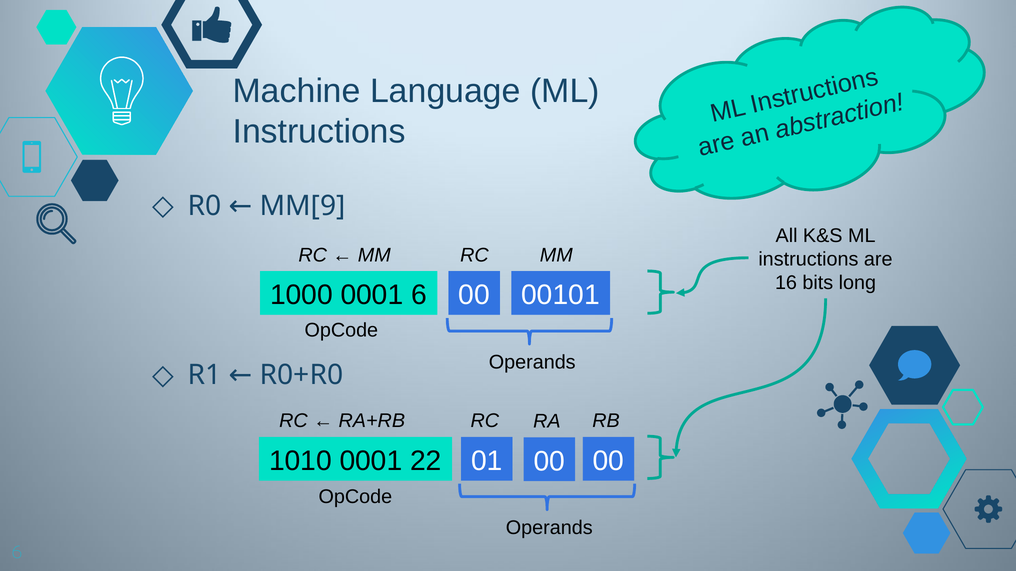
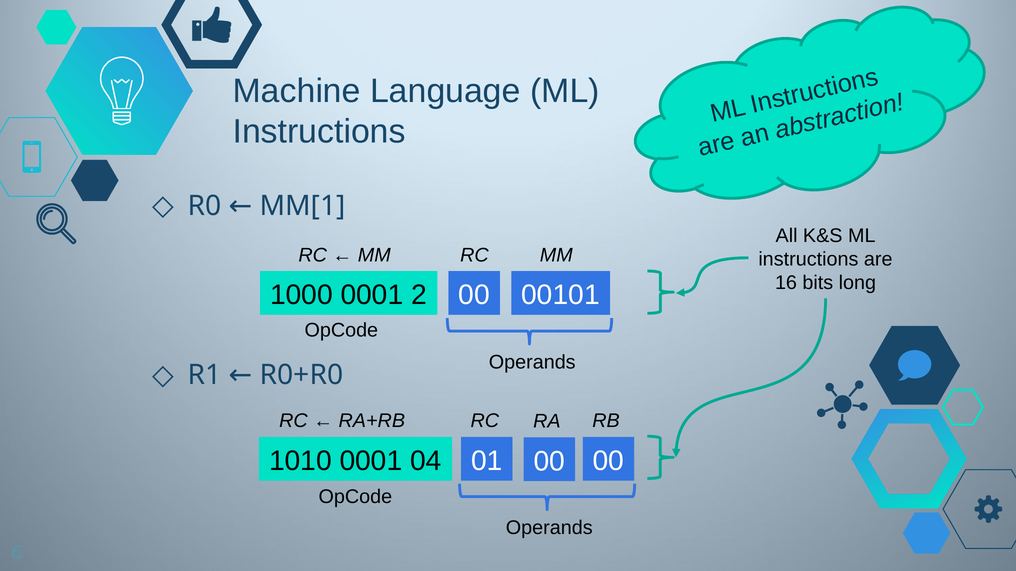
MM[9: MM[9 -> MM[1 (303, 206)
0001 6: 6 -> 2 (419, 295)
22: 22 -> 04 (426, 461)
